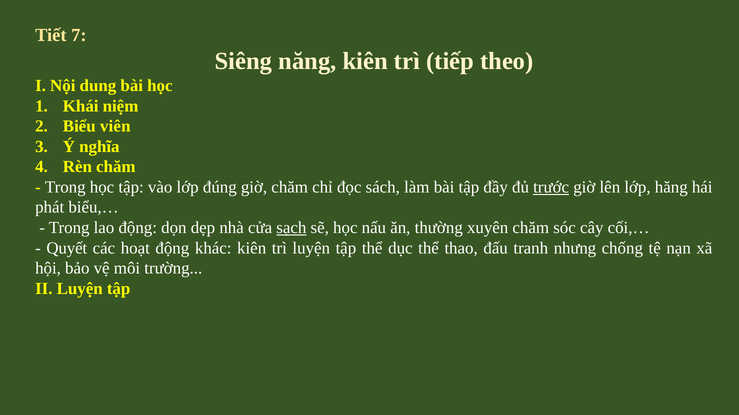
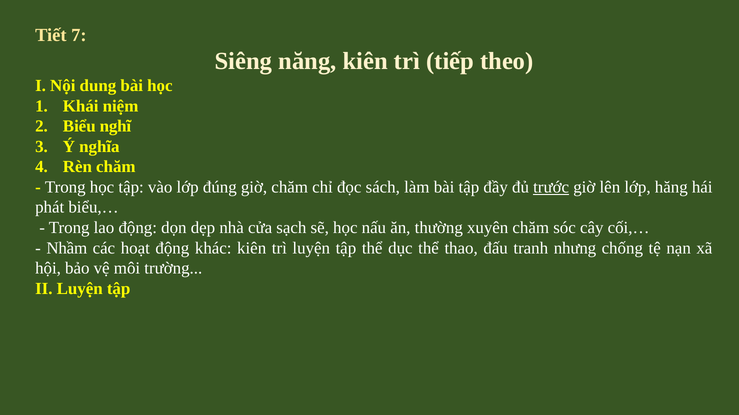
viên: viên -> nghĩ (115, 126)
sạch underline: present -> none (291, 228)
Quyết: Quyết -> Nhầm (67, 248)
